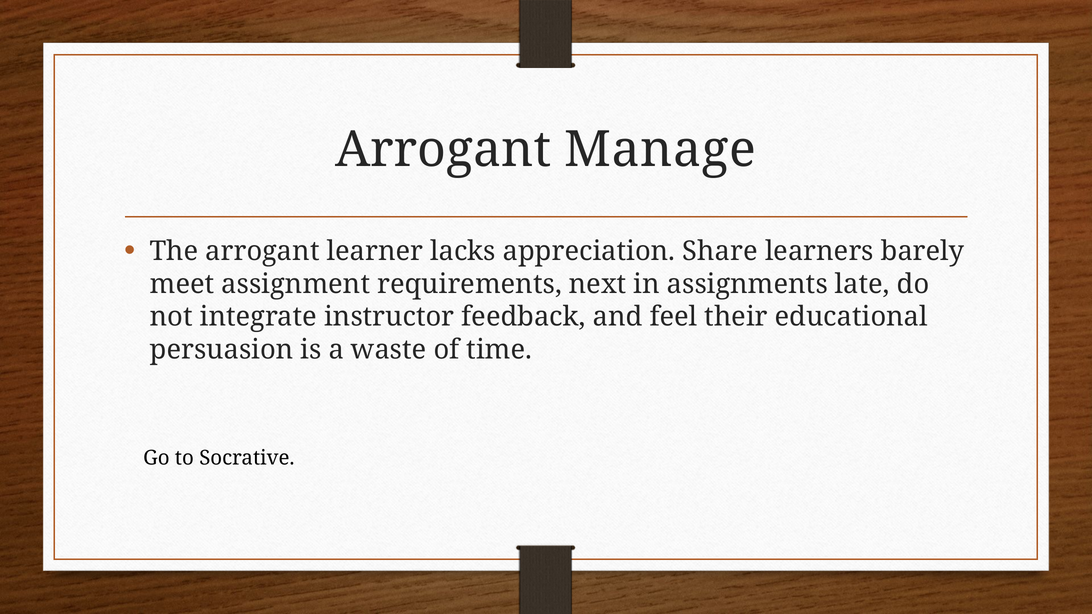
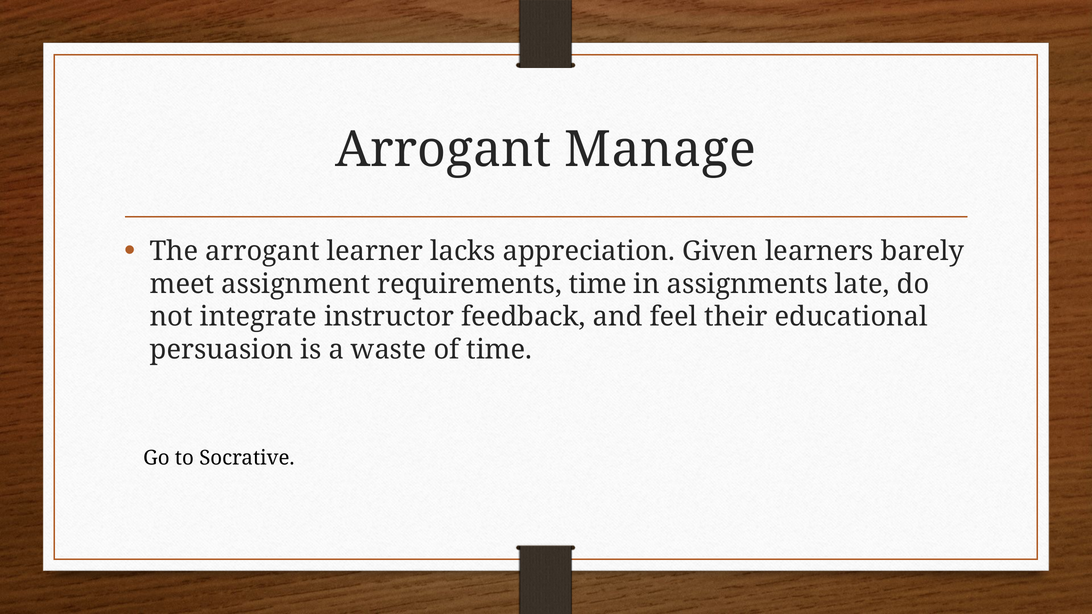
Share: Share -> Given (720, 251)
requirements next: next -> time (598, 284)
